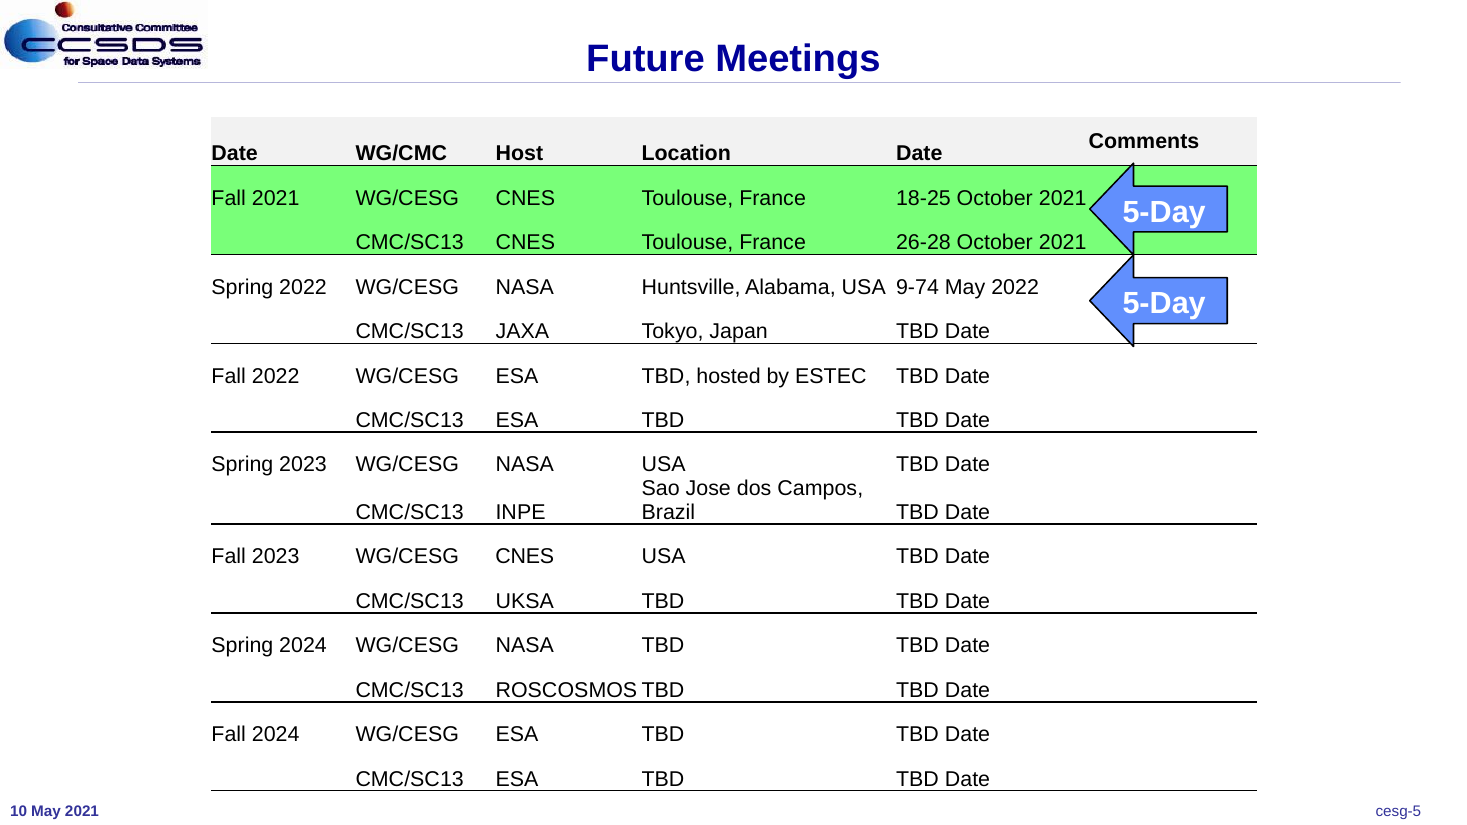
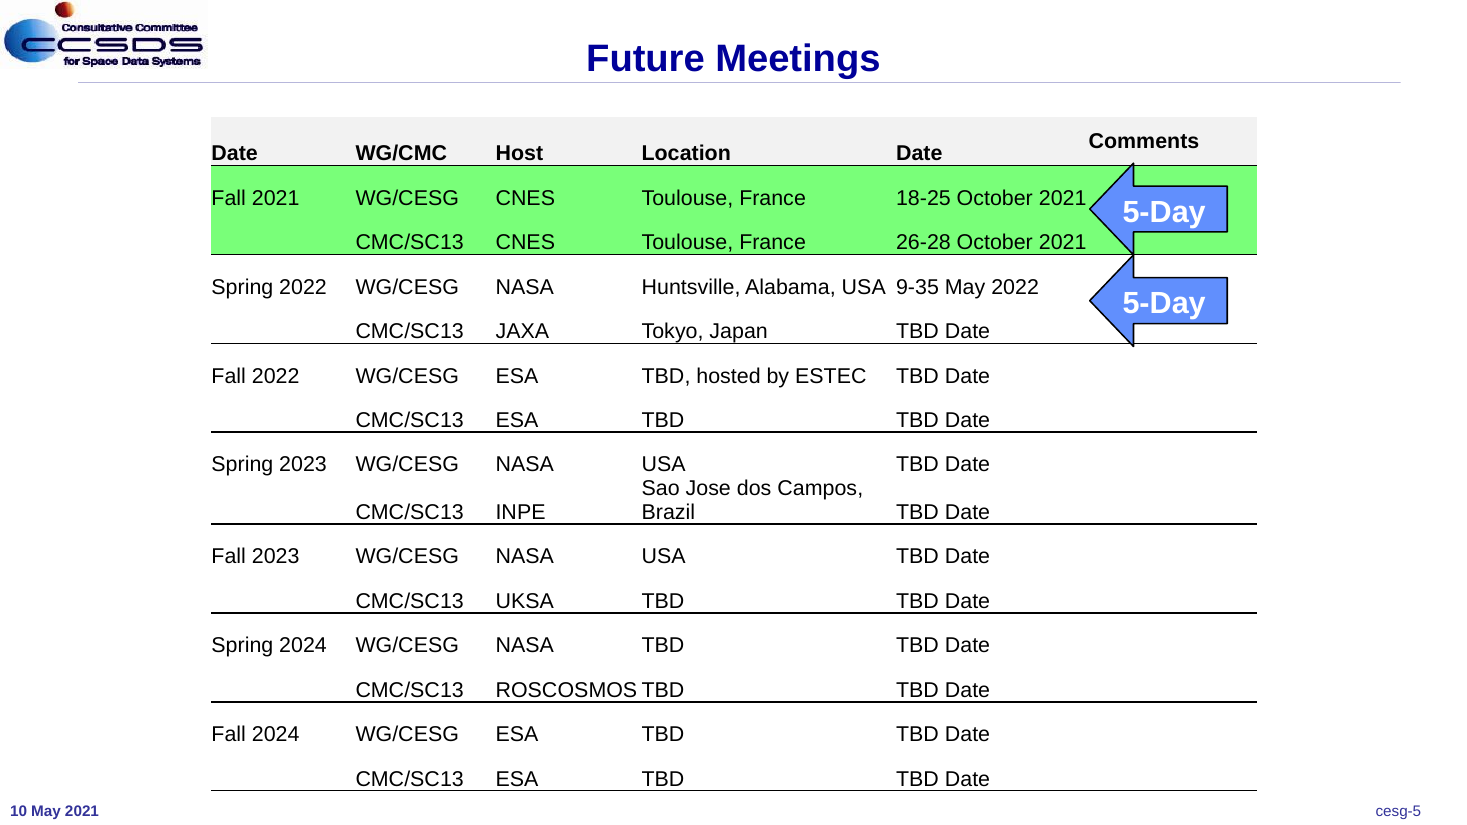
9-74: 9-74 -> 9-35 (917, 287)
Fall 2023 WG/CESG CNES: CNES -> NASA (525, 557)
